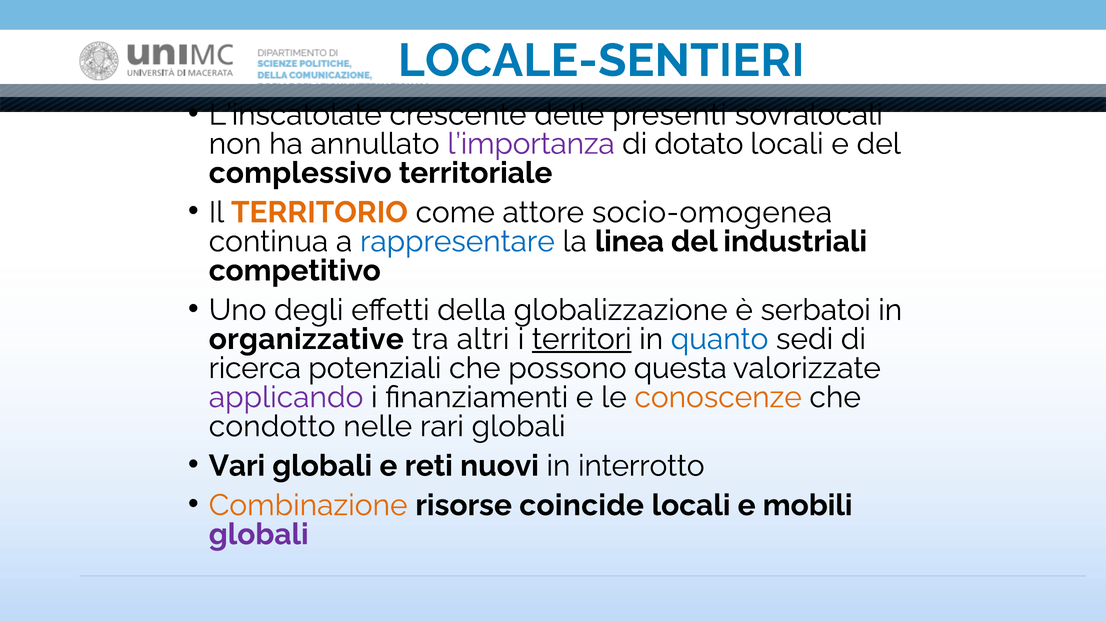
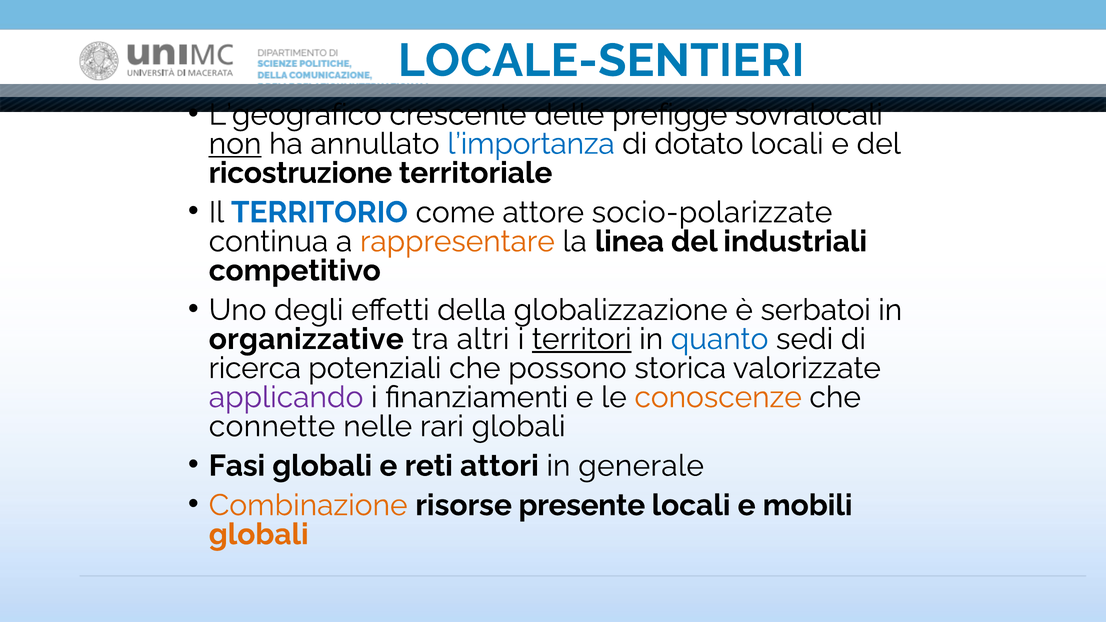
L’inscatolate: L’inscatolate -> L’geografico (295, 115)
presenti: presenti -> prefigge (670, 115)
non underline: none -> present (235, 144)
l’importanza colour: purple -> blue (531, 144)
complessivo: complessivo -> ricostruzione (300, 173)
TERRITORIO colour: orange -> blue (319, 212)
socio-omogenea: socio-omogenea -> socio-polarizzate (712, 212)
rappresentare colour: blue -> orange (457, 242)
questa: questa -> storica (680, 368)
condotto: condotto -> connette (272, 426)
Vari: Vari -> Fasi (237, 466)
nuovi: nuovi -> attori (499, 466)
interrotto: interrotto -> generale (641, 466)
coincide: coincide -> presente (582, 505)
globali colour: purple -> orange (259, 534)
